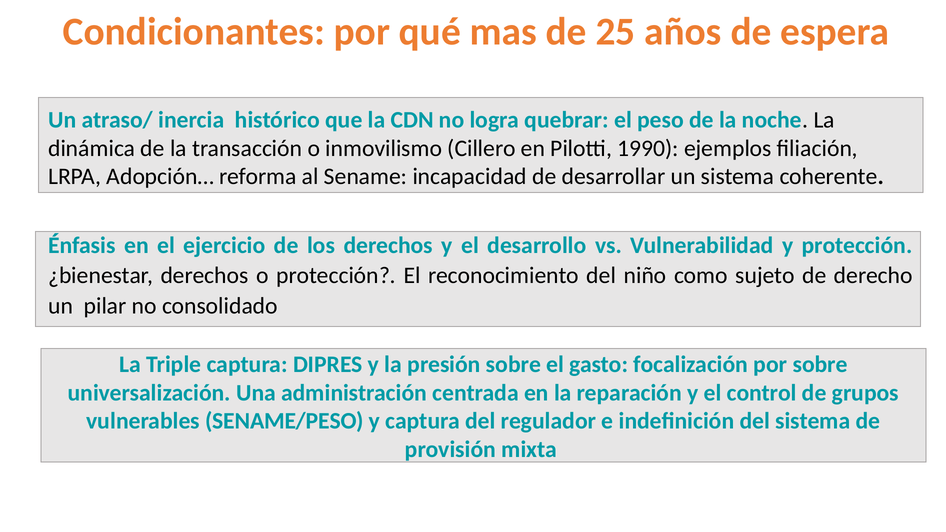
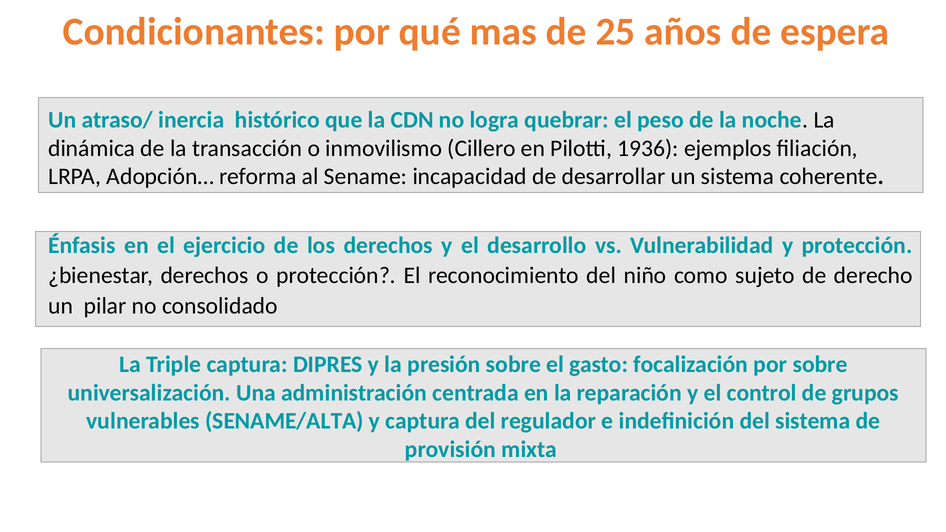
1990: 1990 -> 1936 (648, 148)
SENAME/PESO: SENAME/PESO -> SENAME/ALTA (284, 421)
